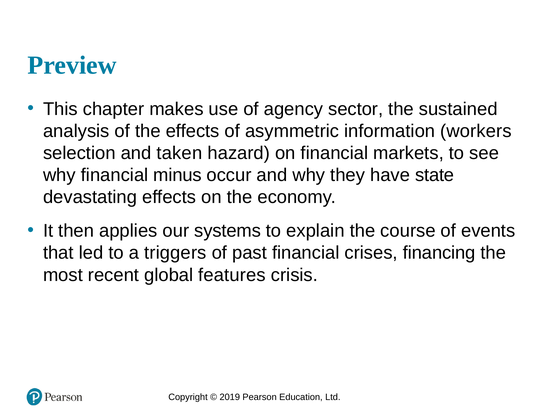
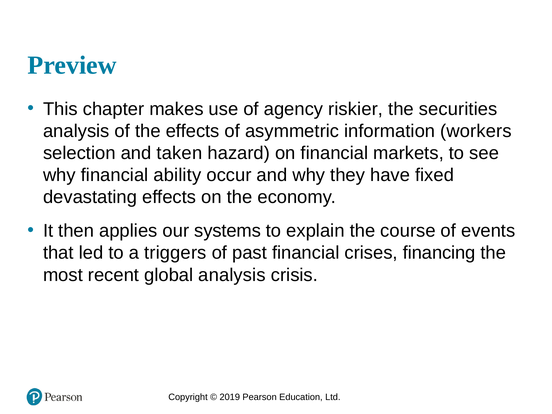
sector: sector -> riskier (356, 109)
sustained: sustained -> securities (458, 109)
minus: minus -> ability (177, 175)
state: state -> fixed (435, 175)
global features: features -> analysis (232, 275)
